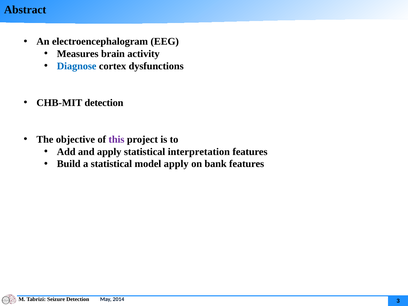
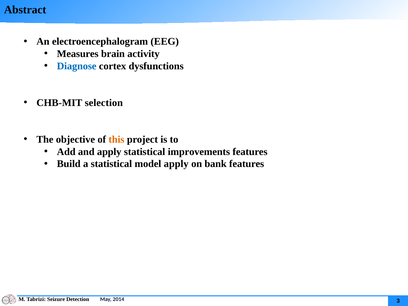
CHB-MIT detection: detection -> selection (104, 103)
this colour: purple -> orange (117, 139)
interpretation: interpretation -> improvements (199, 152)
